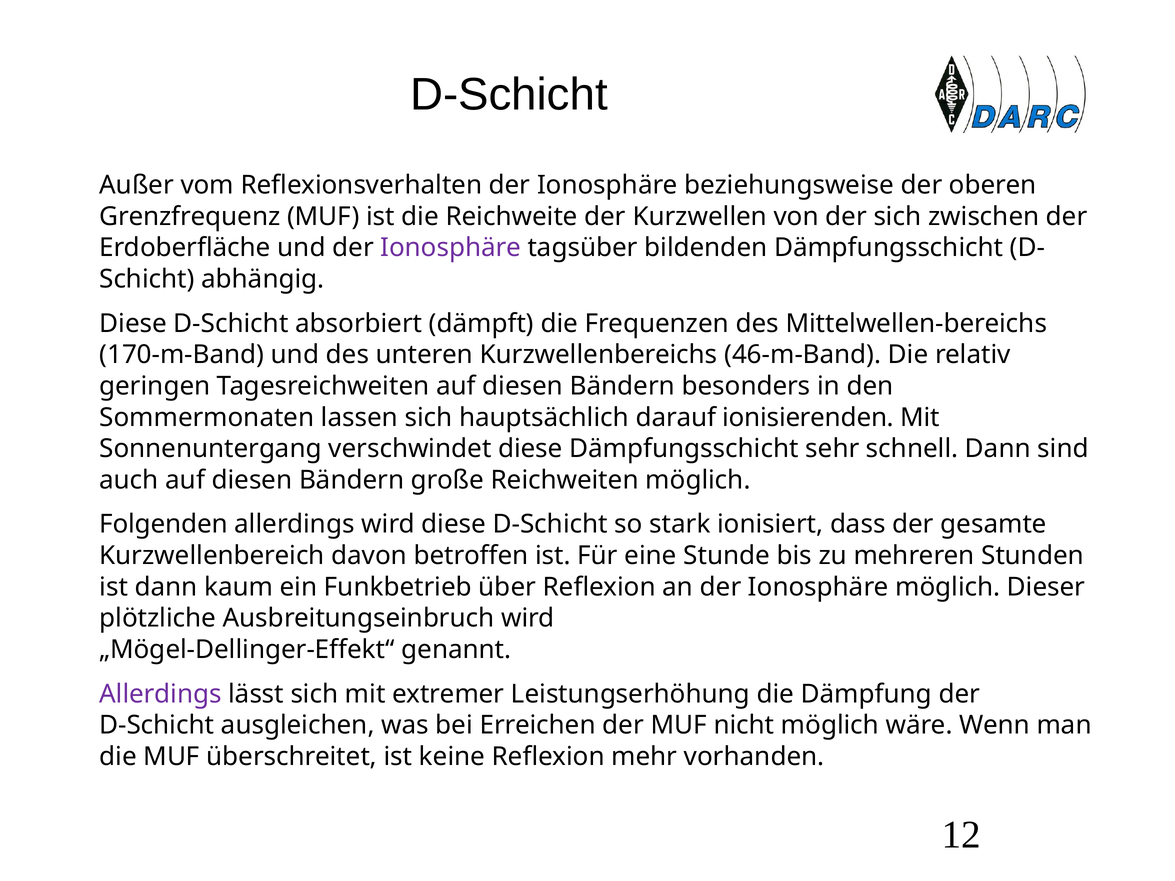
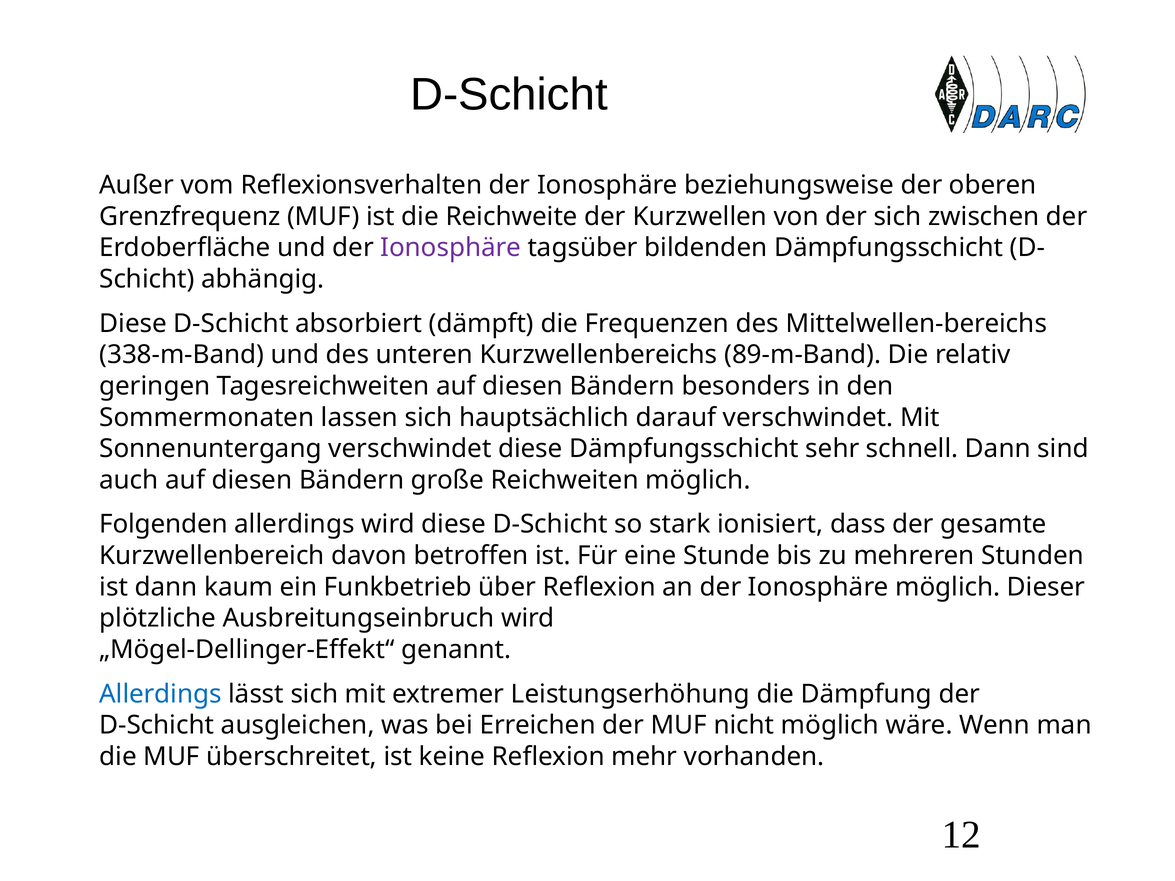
170-m-Band: 170-m-Band -> 338-m-Band (182, 355)
46-m-Band: 46-m-Band -> 89-m-Band (803, 355)
darauf ionisierenden: ionisierenden -> verschwindet (808, 418)
Allerdings colour: purple -> blue (160, 694)
